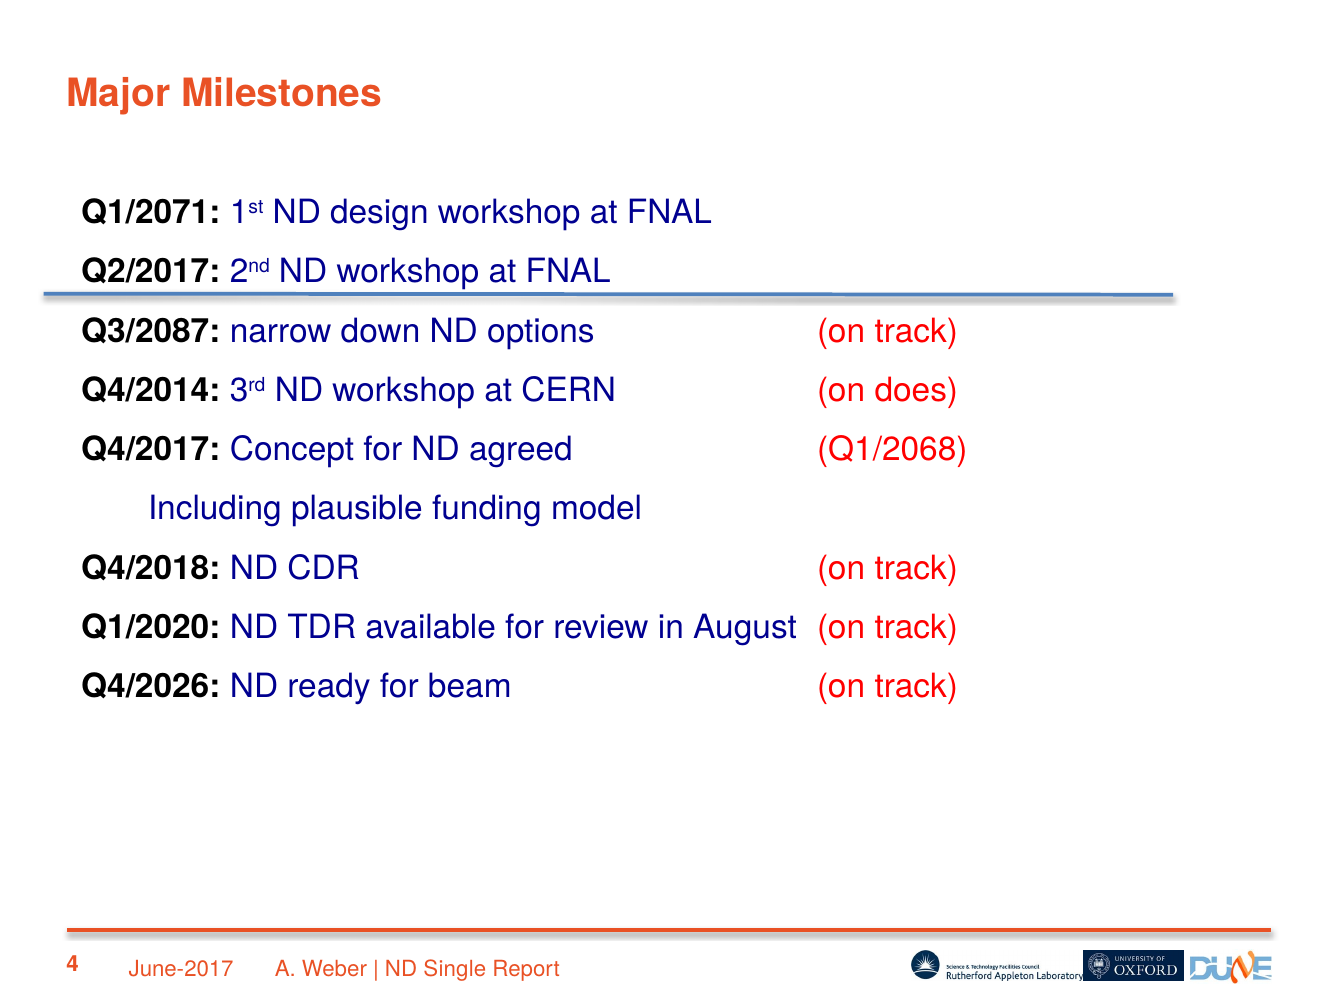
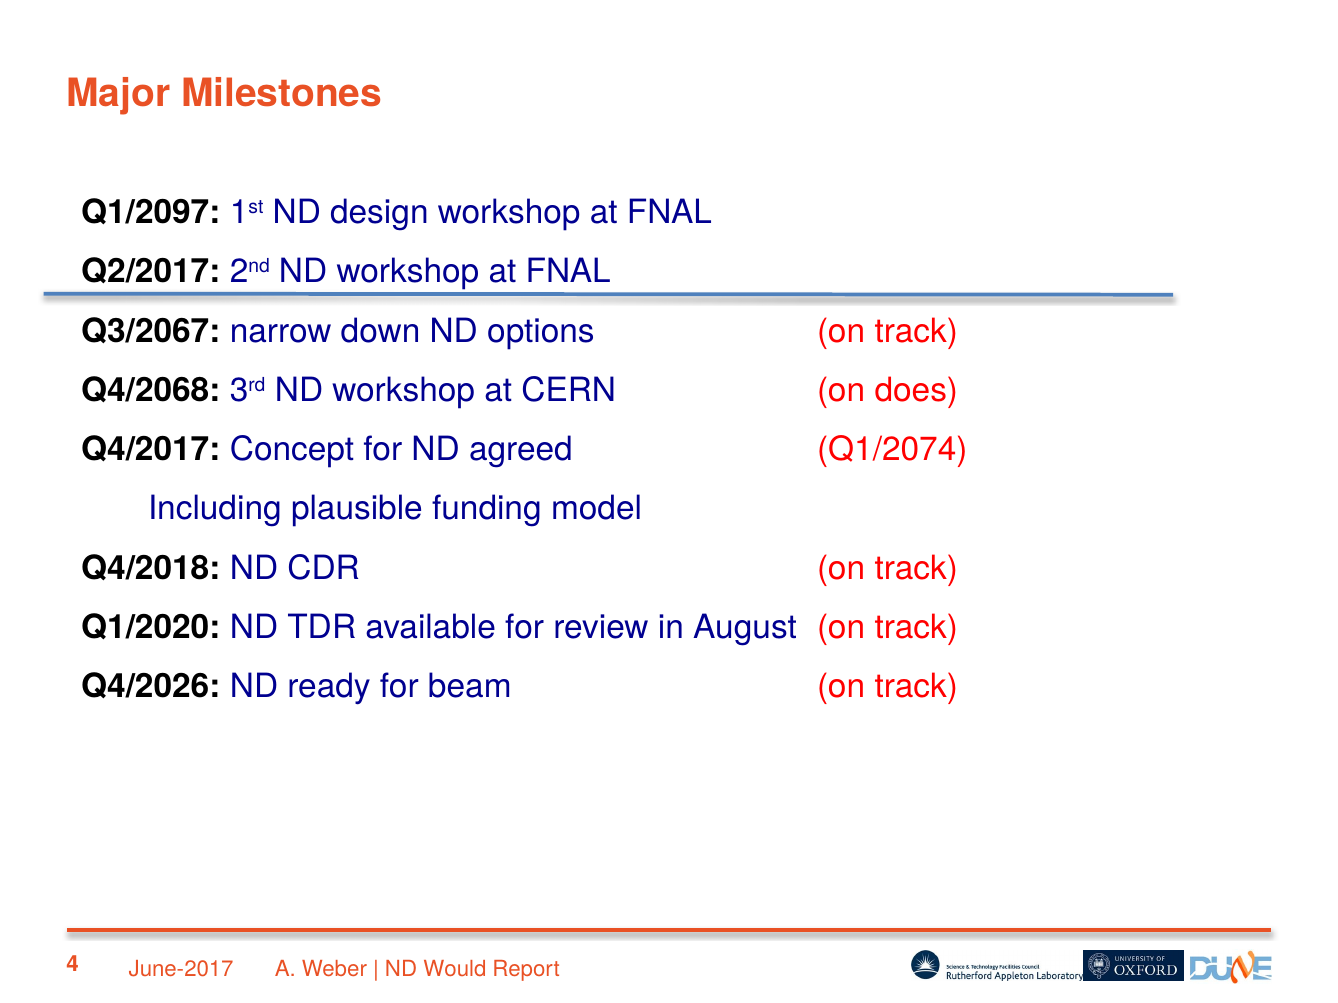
Q1/2071: Q1/2071 -> Q1/2097 (151, 213)
Q3/2087: Q3/2087 -> Q3/2067 (151, 331)
Q4/2014: Q4/2014 -> Q4/2068 (151, 391)
Q1/2068: Q1/2068 -> Q1/2074 (892, 450)
Single: Single -> Would (455, 970)
